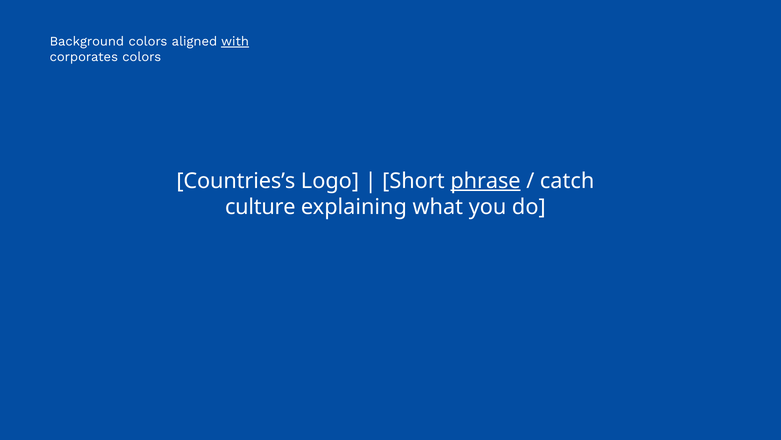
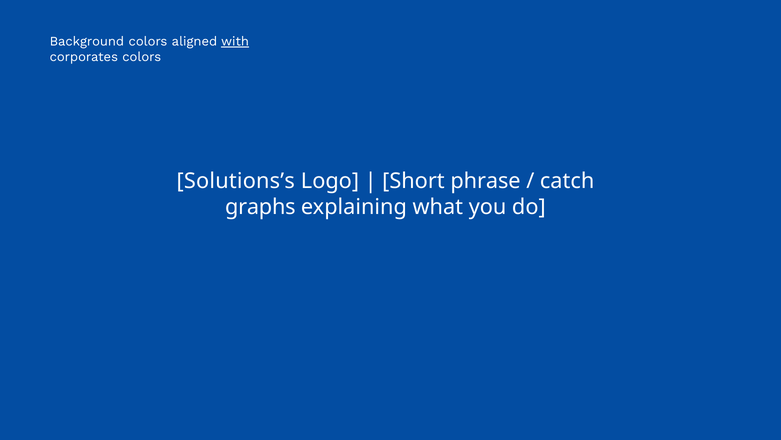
Countries’s: Countries’s -> Solutions’s (236, 181)
phrase underline: present -> none (485, 181)
culture: culture -> graphs (260, 207)
